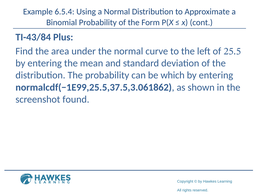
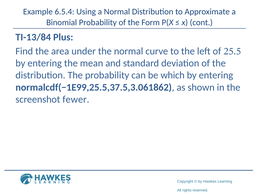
TI-43/84: TI-43/84 -> TI-13/84 (33, 37)
found: found -> fewer (76, 99)
